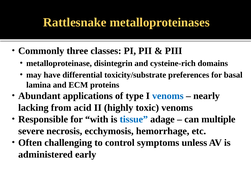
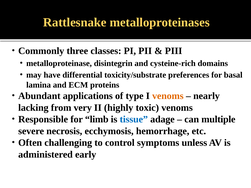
venoms colour: blue -> orange (168, 96)
acid: acid -> very (83, 108)
with: with -> limb (97, 120)
